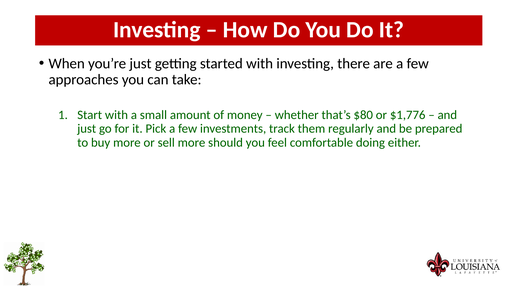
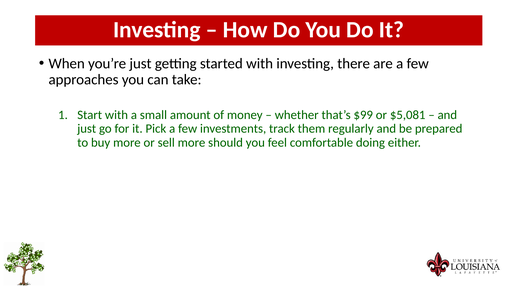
$80: $80 -> $99 (363, 115)
$1,776: $1,776 -> $5,081 (408, 115)
